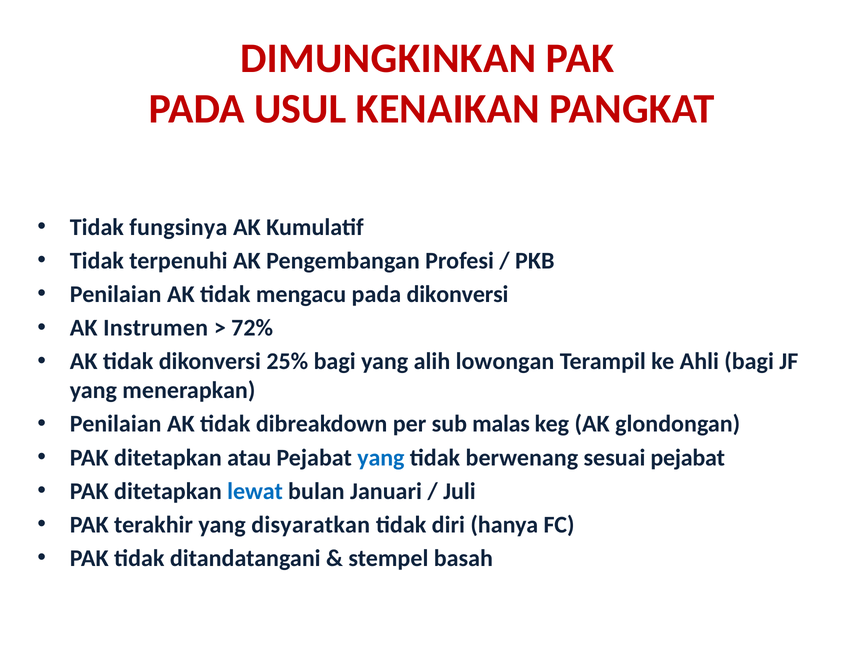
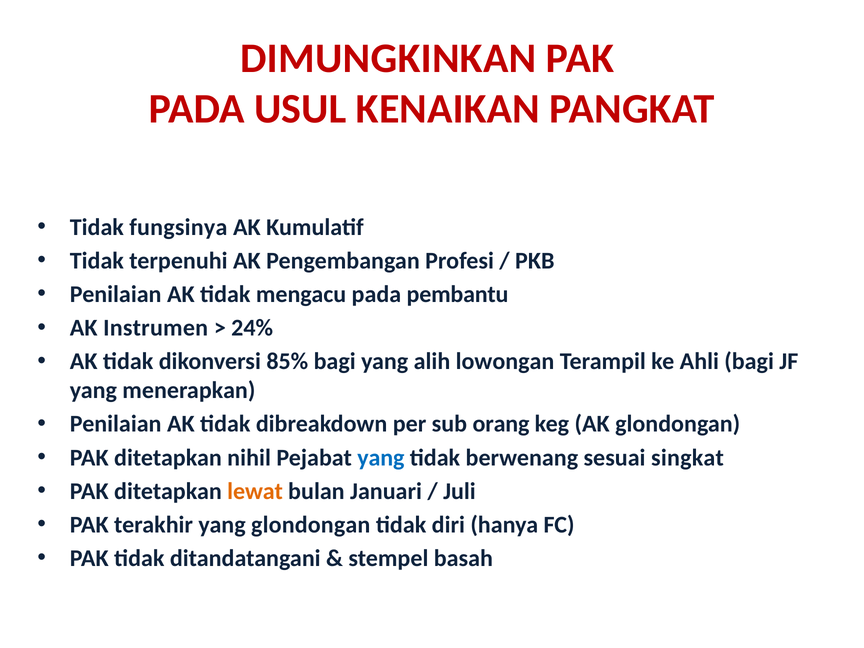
pada dikonversi: dikonversi -> pembantu (458, 294)
72%: 72% -> 24% (252, 328)
25%: 25% -> 85% (287, 362)
malas: malas -> orang (501, 424)
atau: atau -> nihil (249, 458)
sesuai pejabat: pejabat -> singkat (687, 458)
lewat colour: blue -> orange (255, 491)
yang disyaratkan: disyaratkan -> glondongan (311, 525)
